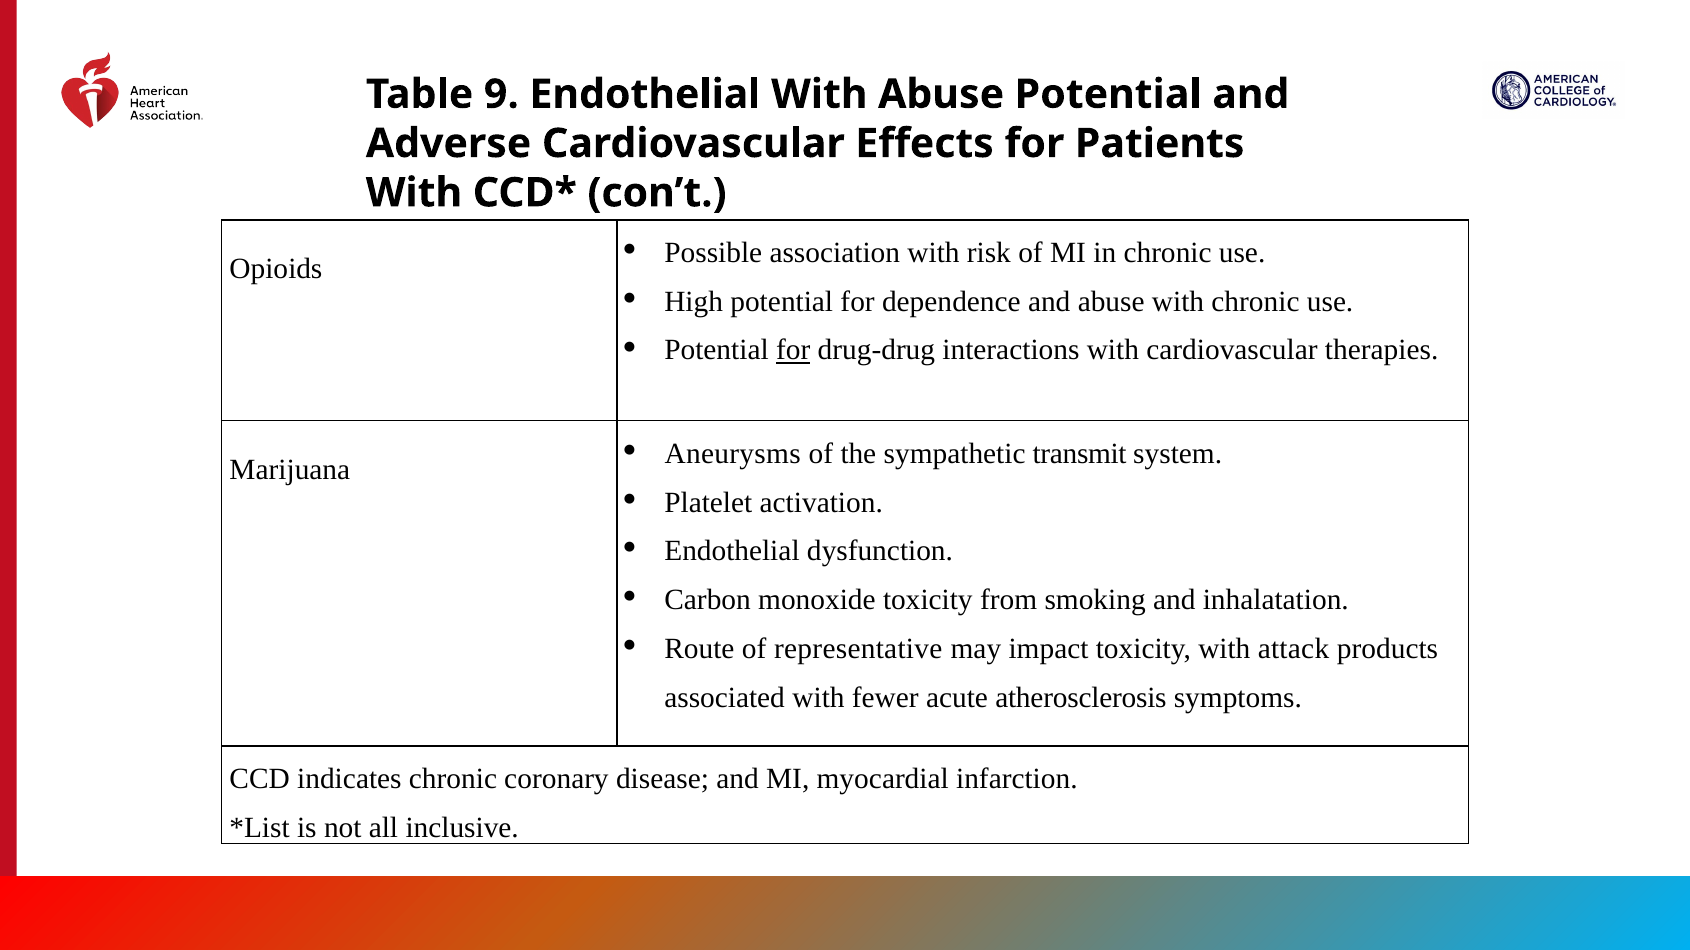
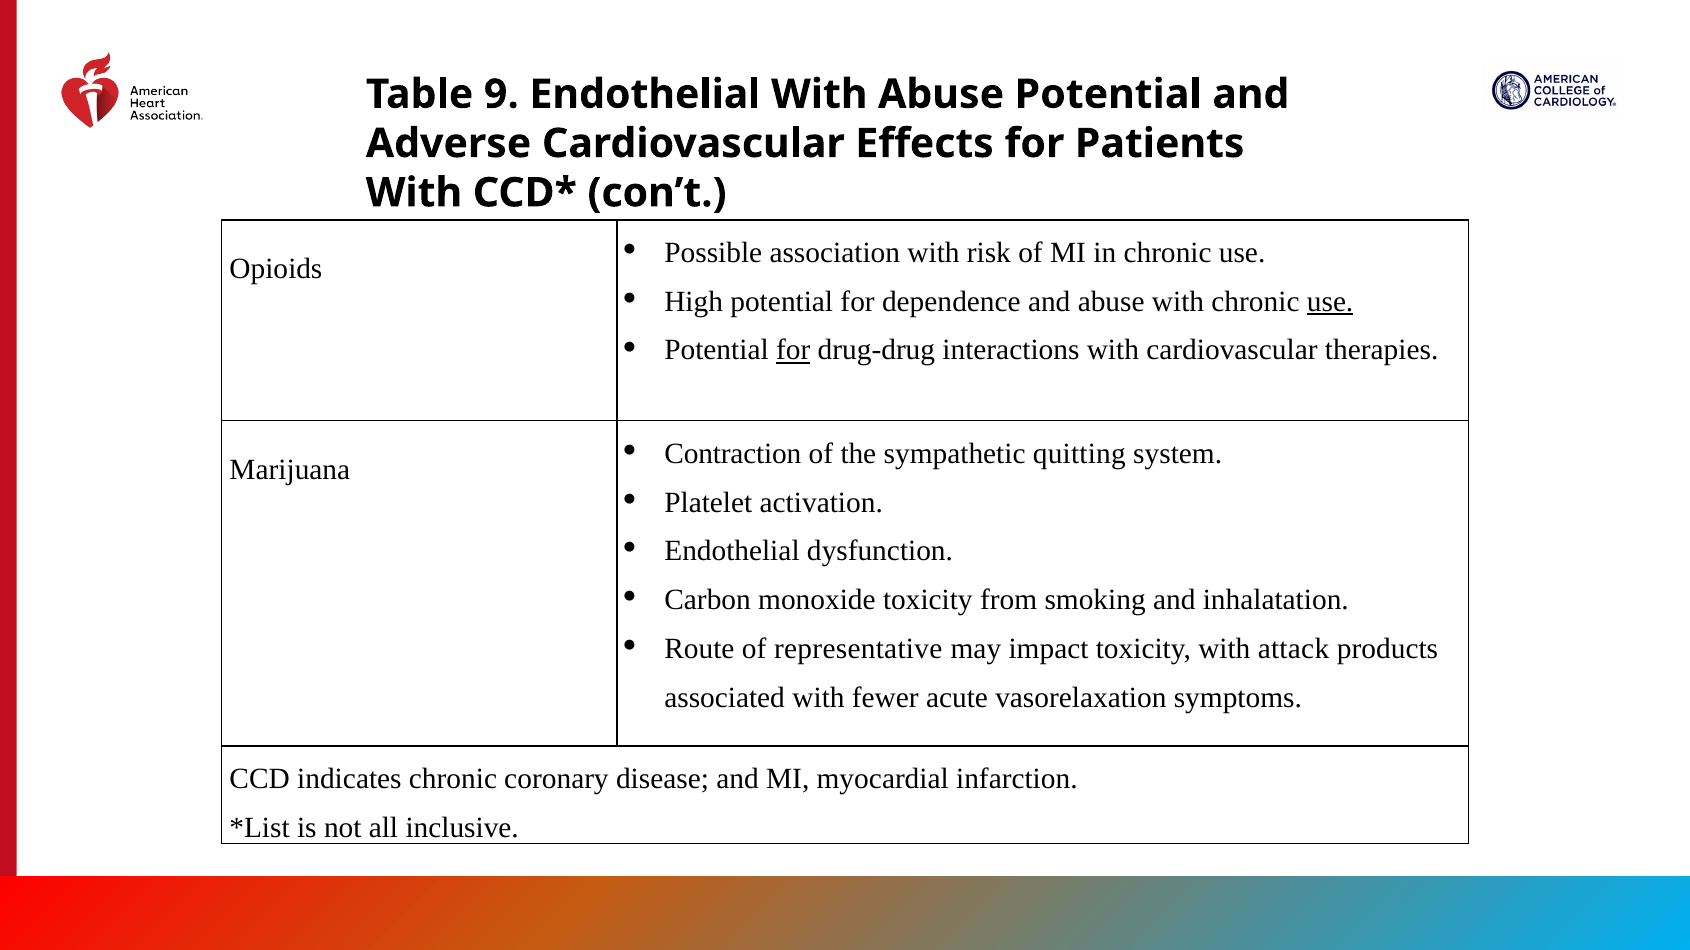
use underline: none -> present (1330, 302)
Aneurysms: Aneurysms -> Contraction (733, 454)
transmit: transmit -> quitting (1079, 454)
atherosclerosis: atherosclerosis -> vasorelaxation (1081, 698)
